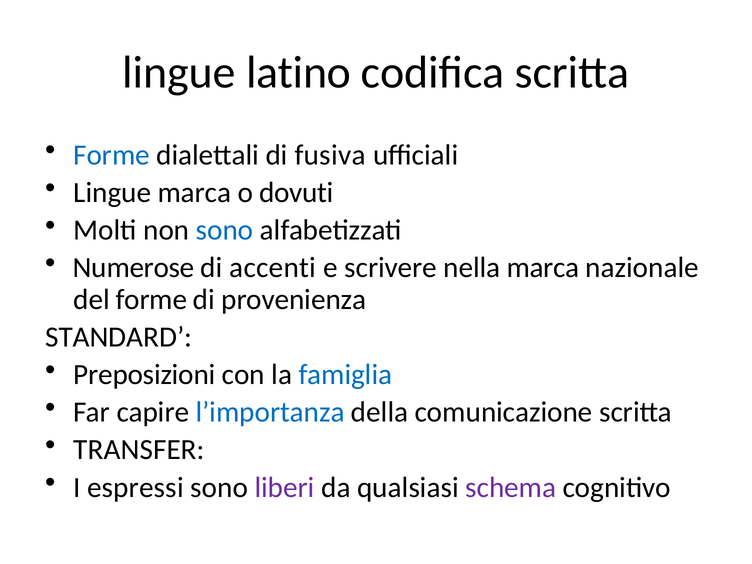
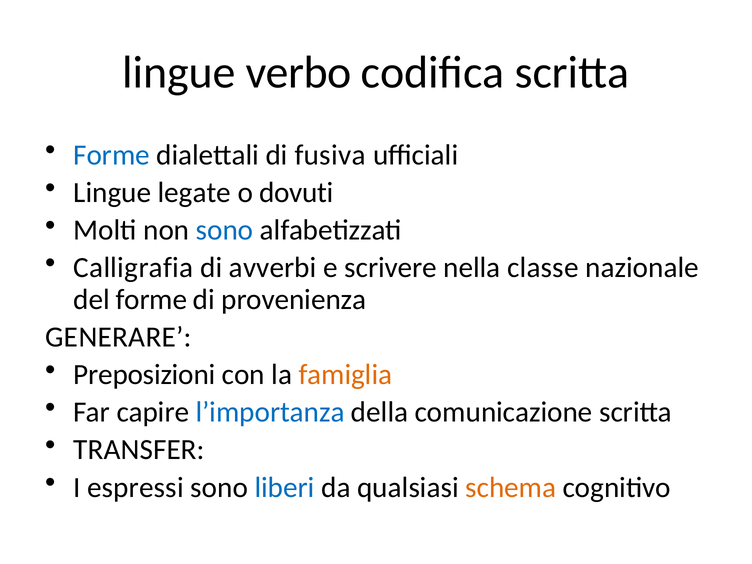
latino: latino -> verbo (299, 73)
Lingue marca: marca -> legate (194, 193)
Numerose: Numerose -> Calligrafia (133, 268)
accenti: accenti -> avverbi (273, 268)
nella marca: marca -> classe (543, 268)
STANDARD: STANDARD -> GENERARE (118, 337)
famiglia colour: blue -> orange (345, 375)
liberi colour: purple -> blue (285, 487)
schema colour: purple -> orange (511, 487)
